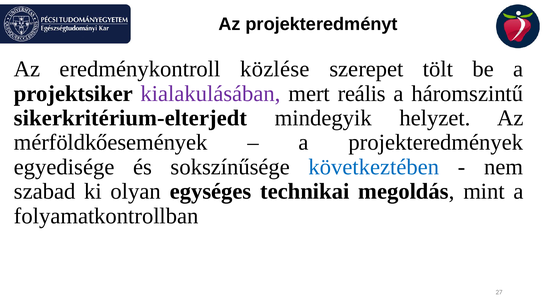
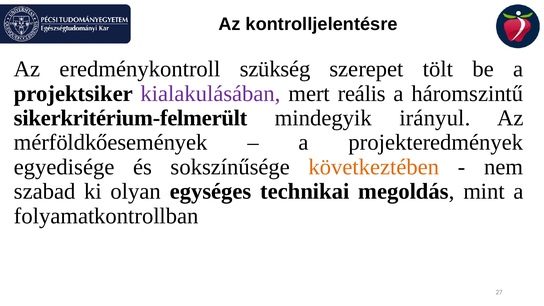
projekteredményt: projekteredményt -> kontrolljelentésre (322, 24)
közlése: közlése -> szükség (275, 69)
sikerkritérium-elterjedt: sikerkritérium-elterjedt -> sikerkritérium-felmerült (131, 118)
helyzet: helyzet -> irányul (435, 118)
következtében colour: blue -> orange (374, 167)
